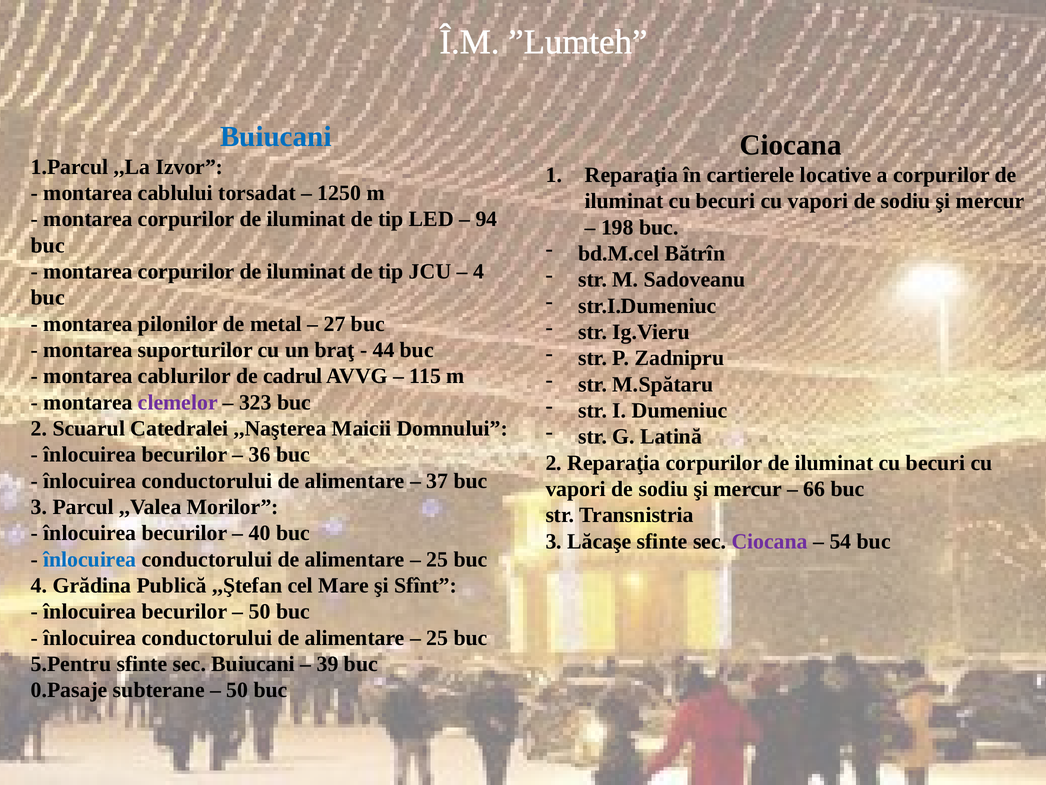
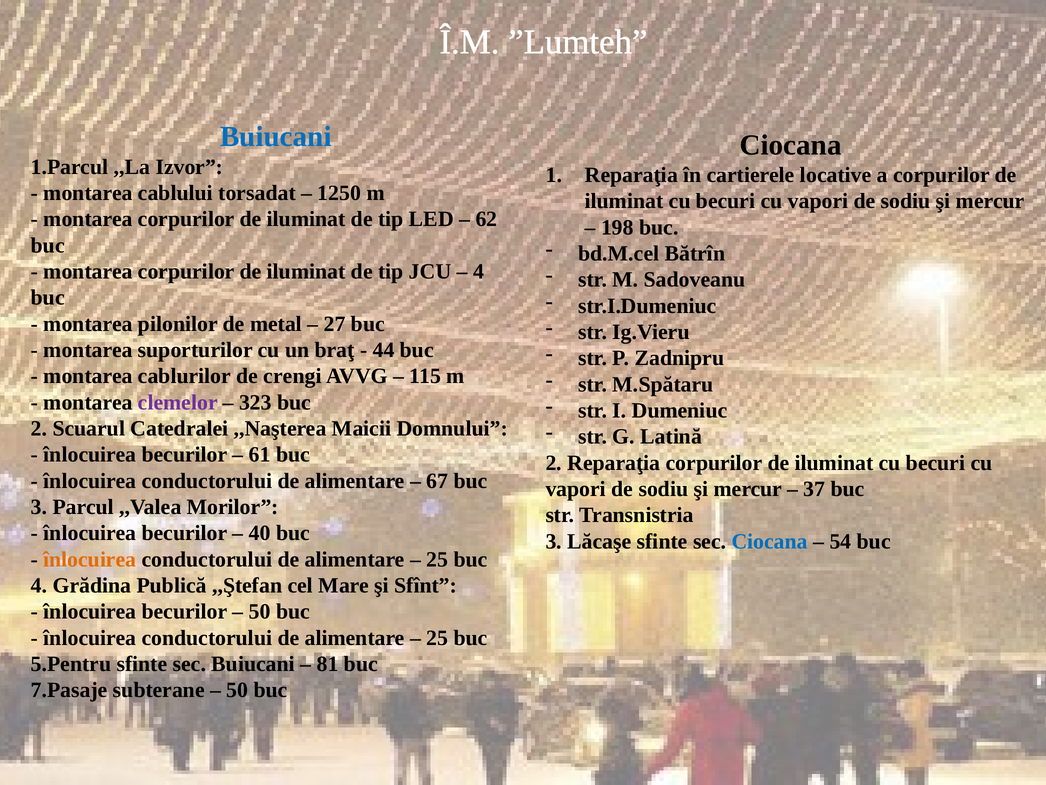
94: 94 -> 62 (486, 219)
cadrul: cadrul -> crengi (293, 376)
36: 36 -> 61 (260, 454)
37: 37 -> 67 (437, 481)
66: 66 -> 37 (814, 489)
Ciocana colour: purple -> blue (770, 541)
înlocuirea colour: blue -> orange (90, 559)
39: 39 -> 81 (328, 664)
0.Pasaje: 0.Pasaje -> 7.Pasaje (69, 690)
